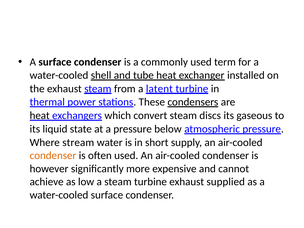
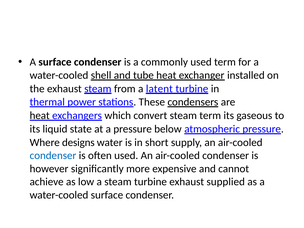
steam discs: discs -> term (210, 116)
stream: stream -> designs (78, 142)
condenser colour: orange -> blue (53, 156)
